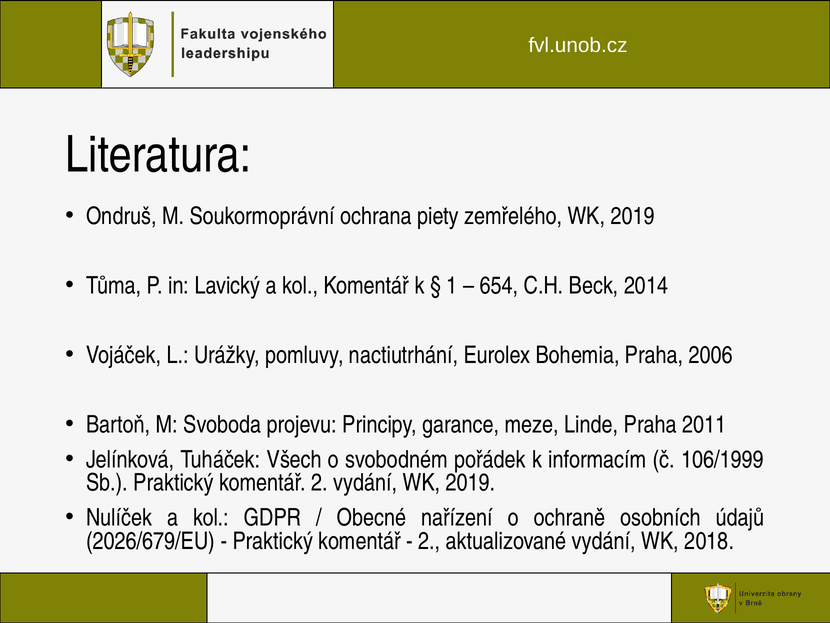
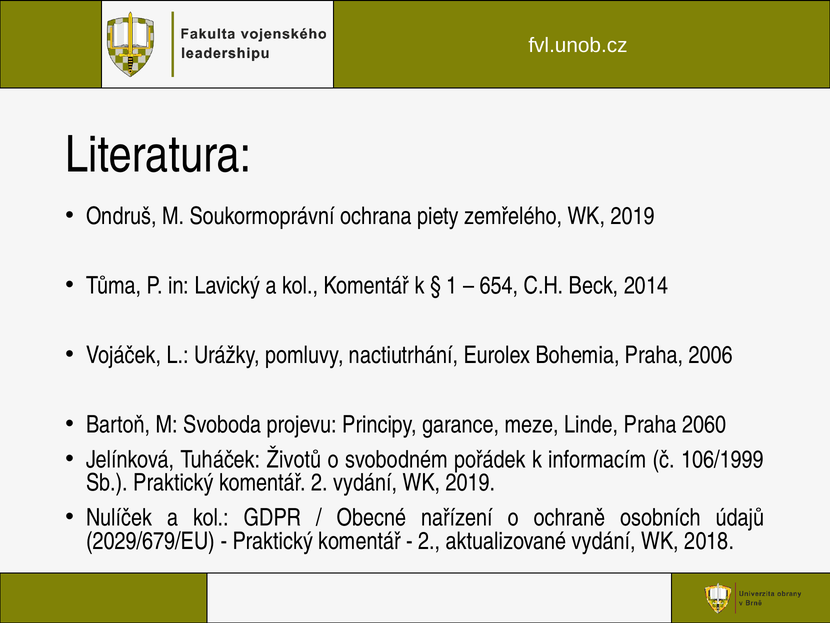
2011: 2011 -> 2060 (704, 425)
Všech: Všech -> Životů (294, 459)
2026/679/EU: 2026/679/EU -> 2029/679/EU (151, 541)
